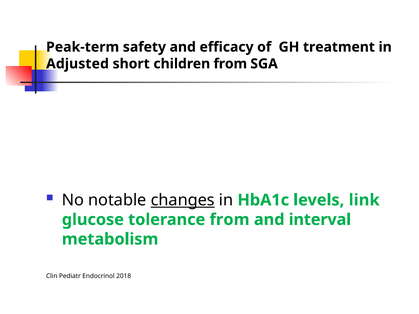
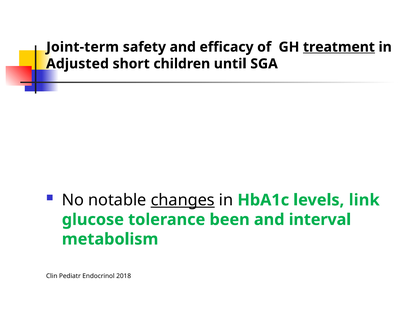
Peak-term: Peak-term -> Joint-term (83, 47)
treatment underline: none -> present (339, 47)
children from: from -> until (230, 64)
tolerance from: from -> been (230, 220)
